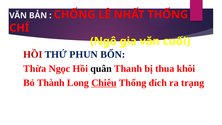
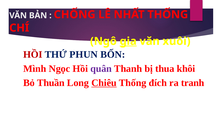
gia underline: none -> present (128, 41)
cuối: cuối -> xuôi (177, 41)
Thừa: Thừa -> Mình (35, 69)
quân colour: black -> purple (101, 69)
Thành: Thành -> Thuần (51, 83)
trạng: trạng -> tranh (193, 83)
